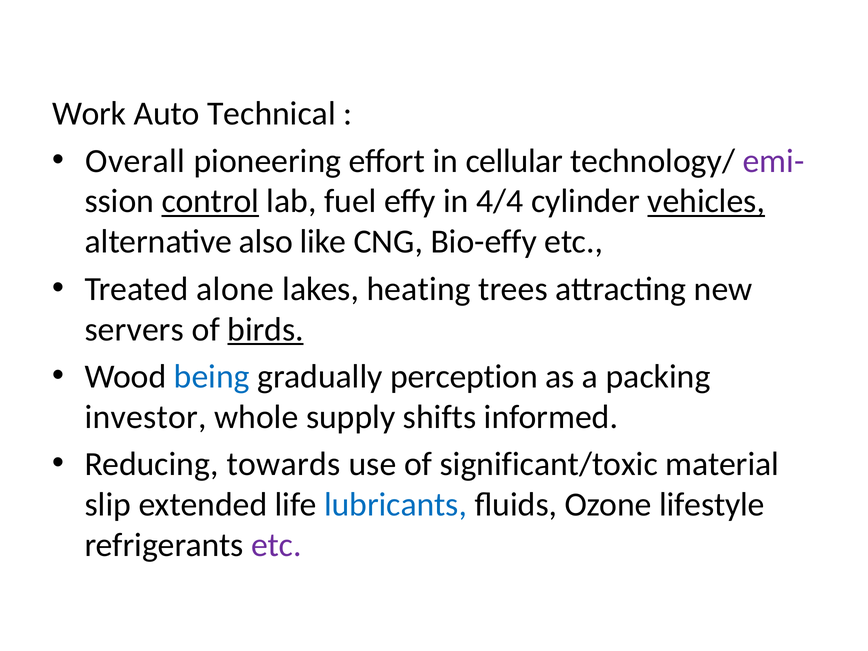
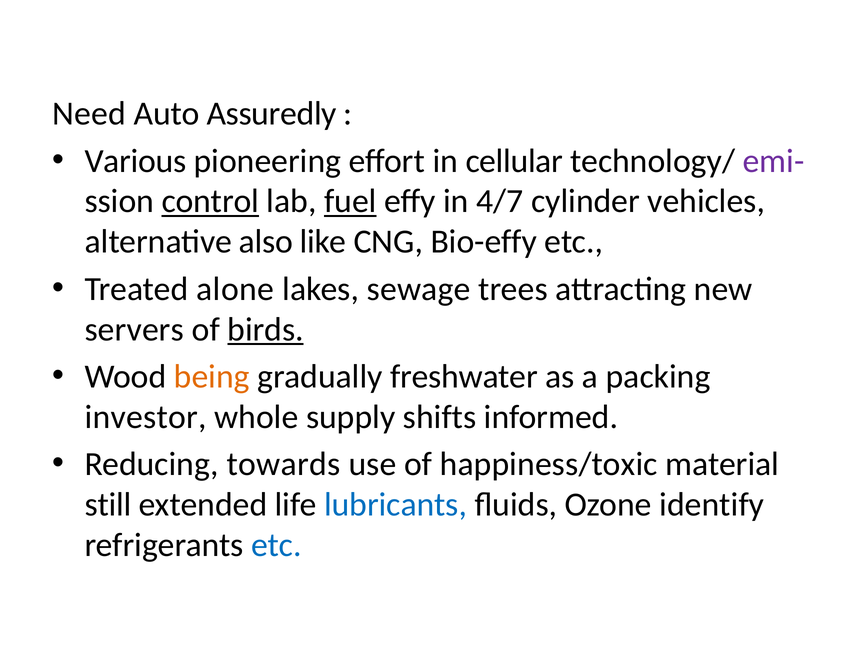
Work: Work -> Need (89, 114)
Technical: Technical -> Assuredly (272, 114)
Overall: Overall -> Various (136, 161)
fuel underline: none -> present (350, 201)
4/4: 4/4 -> 4/7 (500, 201)
vehicles underline: present -> none (706, 201)
heating: heating -> sewage (419, 289)
being colour: blue -> orange (212, 377)
perception: perception -> freshwater (464, 377)
significant/toxic: significant/toxic -> happiness/toxic (549, 464)
slip: slip -> still (108, 505)
lifestyle: lifestyle -> identify (712, 505)
etc colour: purple -> blue (276, 545)
